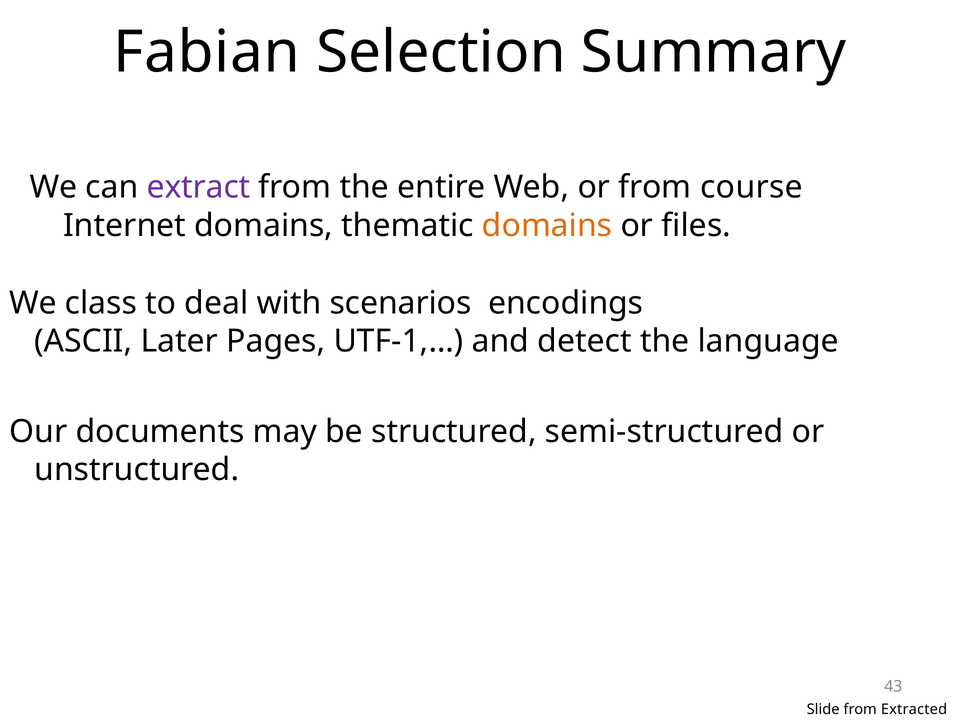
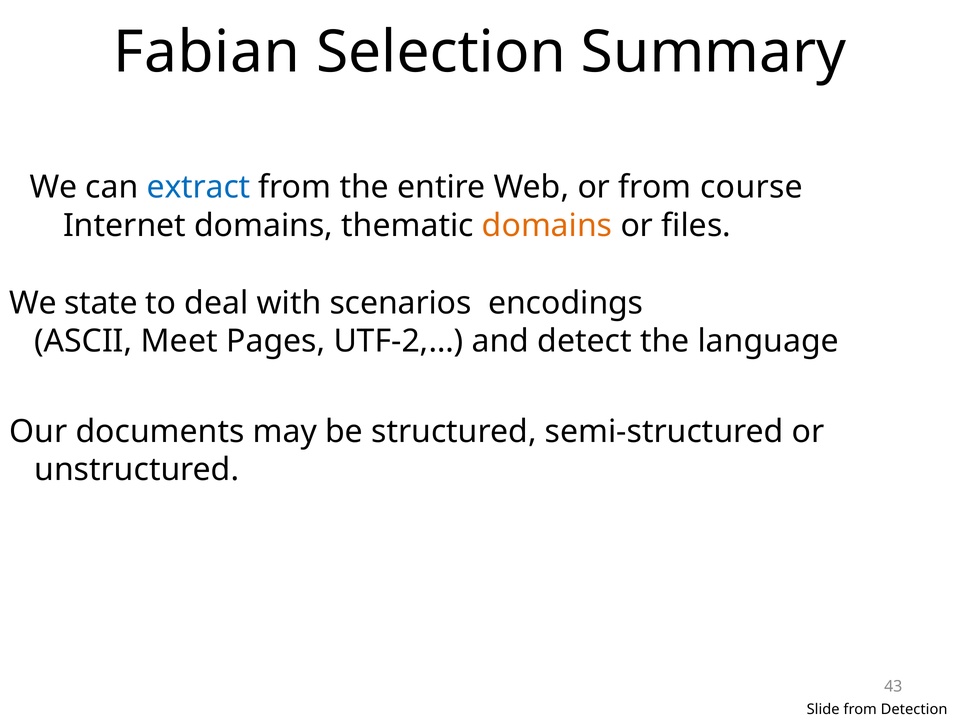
extract colour: purple -> blue (199, 187)
class: class -> state (101, 303)
Later: Later -> Meet (179, 341)
UTF-1,…: UTF-1,… -> UTF-2,… (398, 341)
Extracted: Extracted -> Detection (914, 709)
